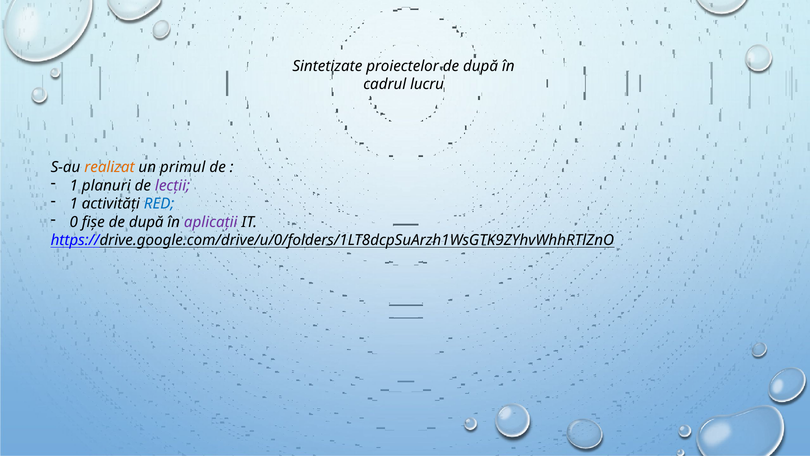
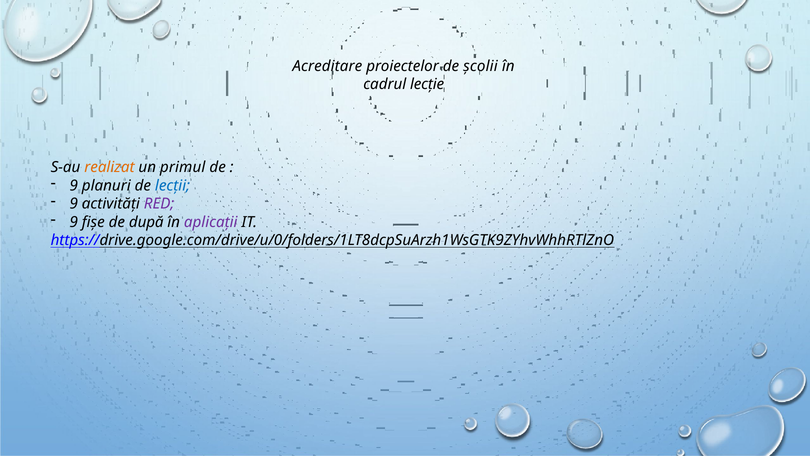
Sintetizate: Sintetizate -> Acreditare (327, 66)
proiectelor de după: după -> școlii (480, 66)
lucru: lucru -> lecție (427, 84)
1: 1 -> 9 (74, 185)
lecții colour: purple -> blue (173, 185)
1: 1 -> 9 (74, 204)
RED colour: blue -> purple (159, 204)
0: 0 -> 9 (74, 222)
